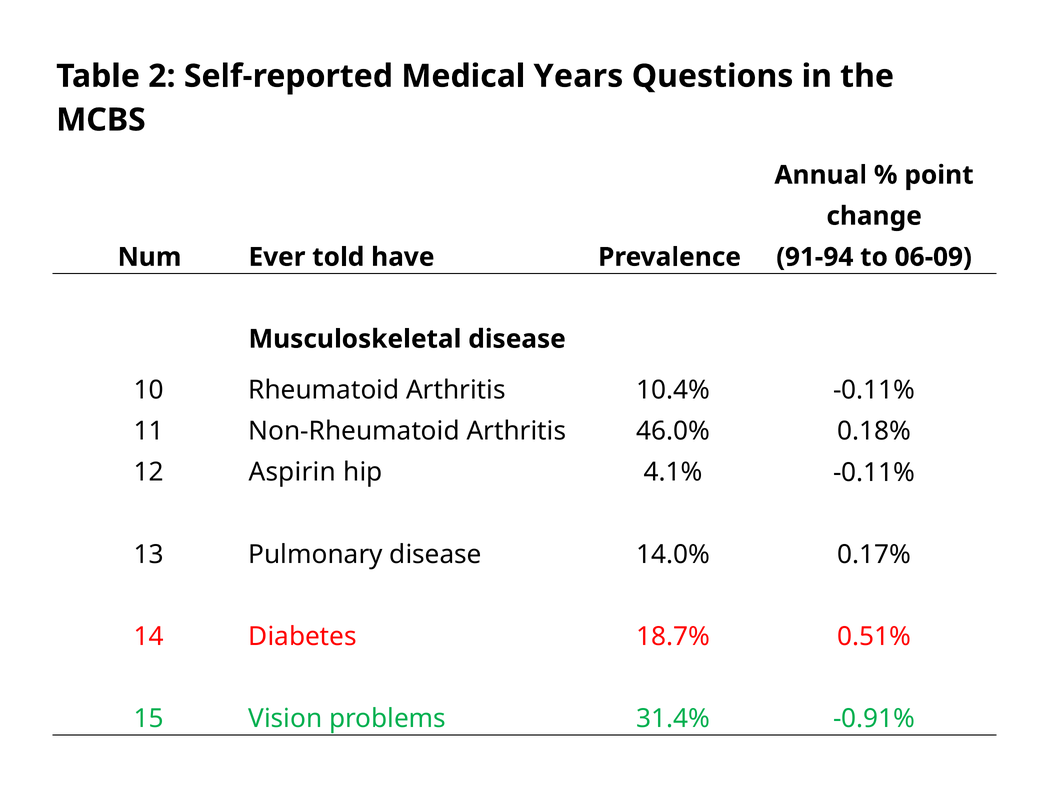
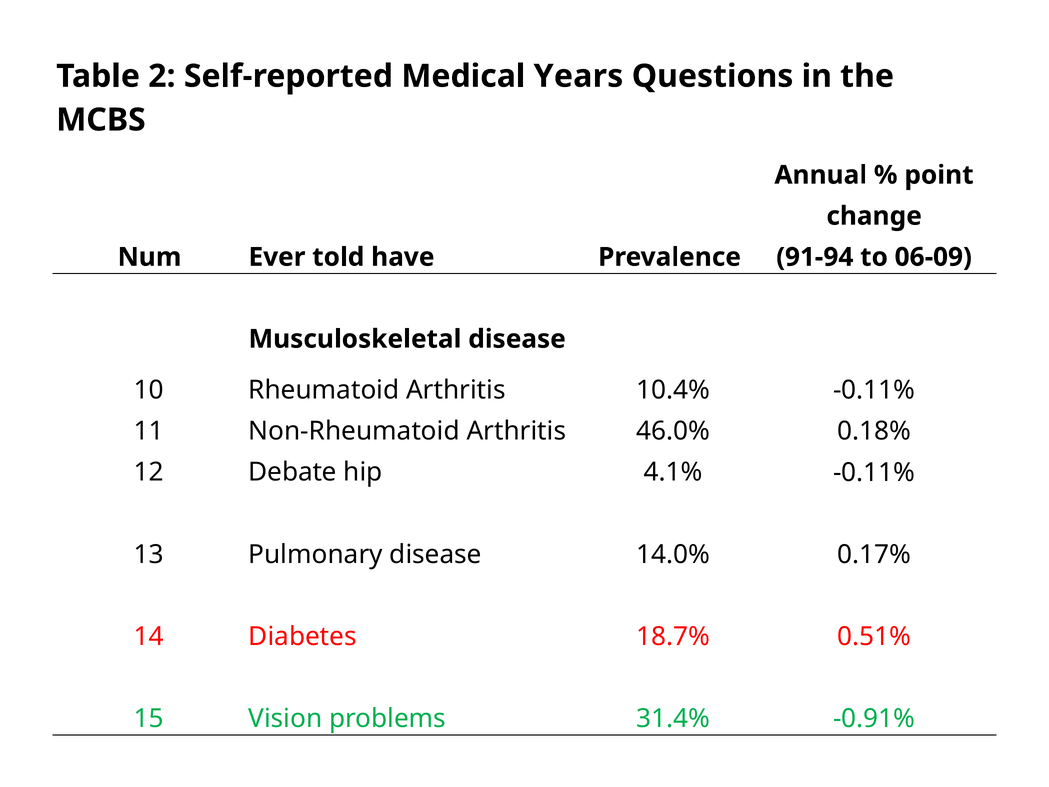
Aspirin: Aspirin -> Debate (293, 472)
